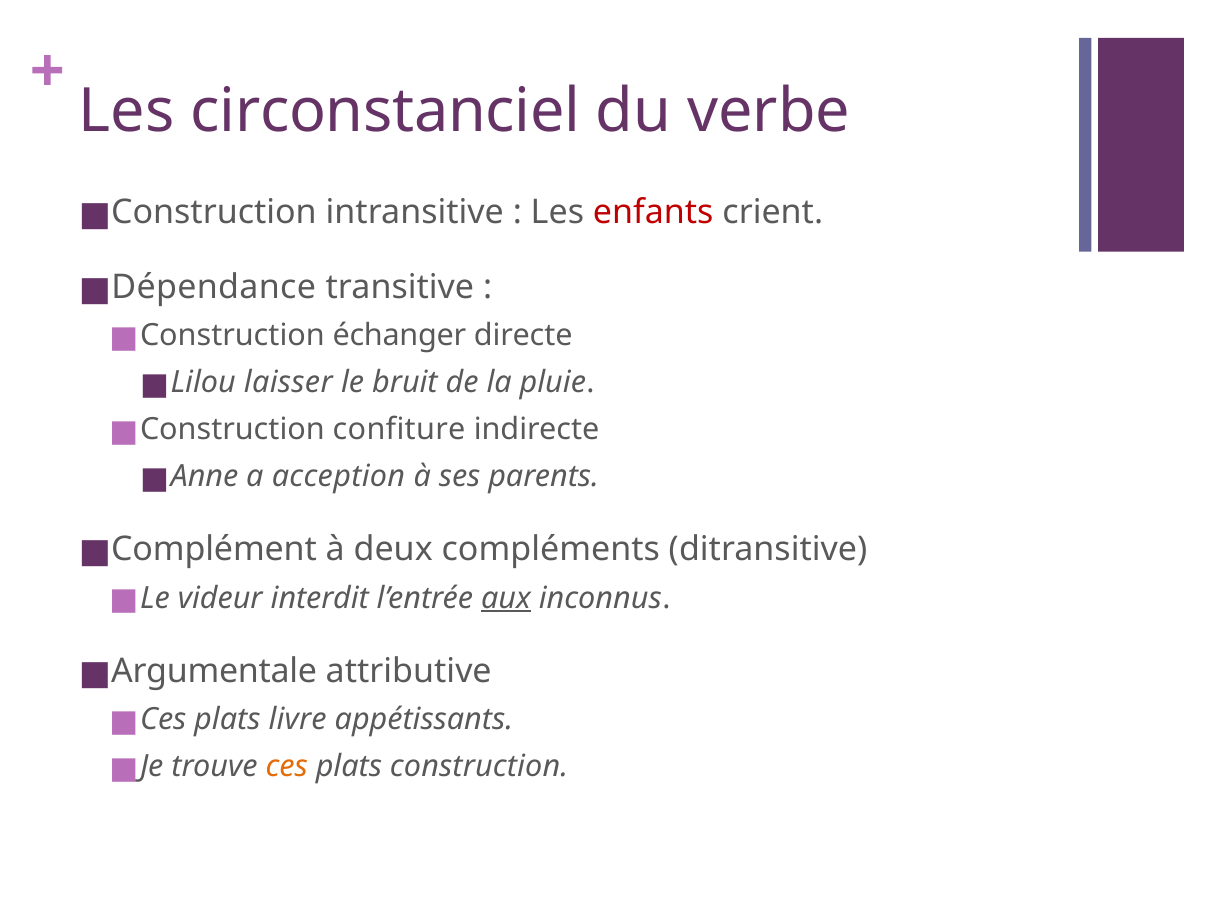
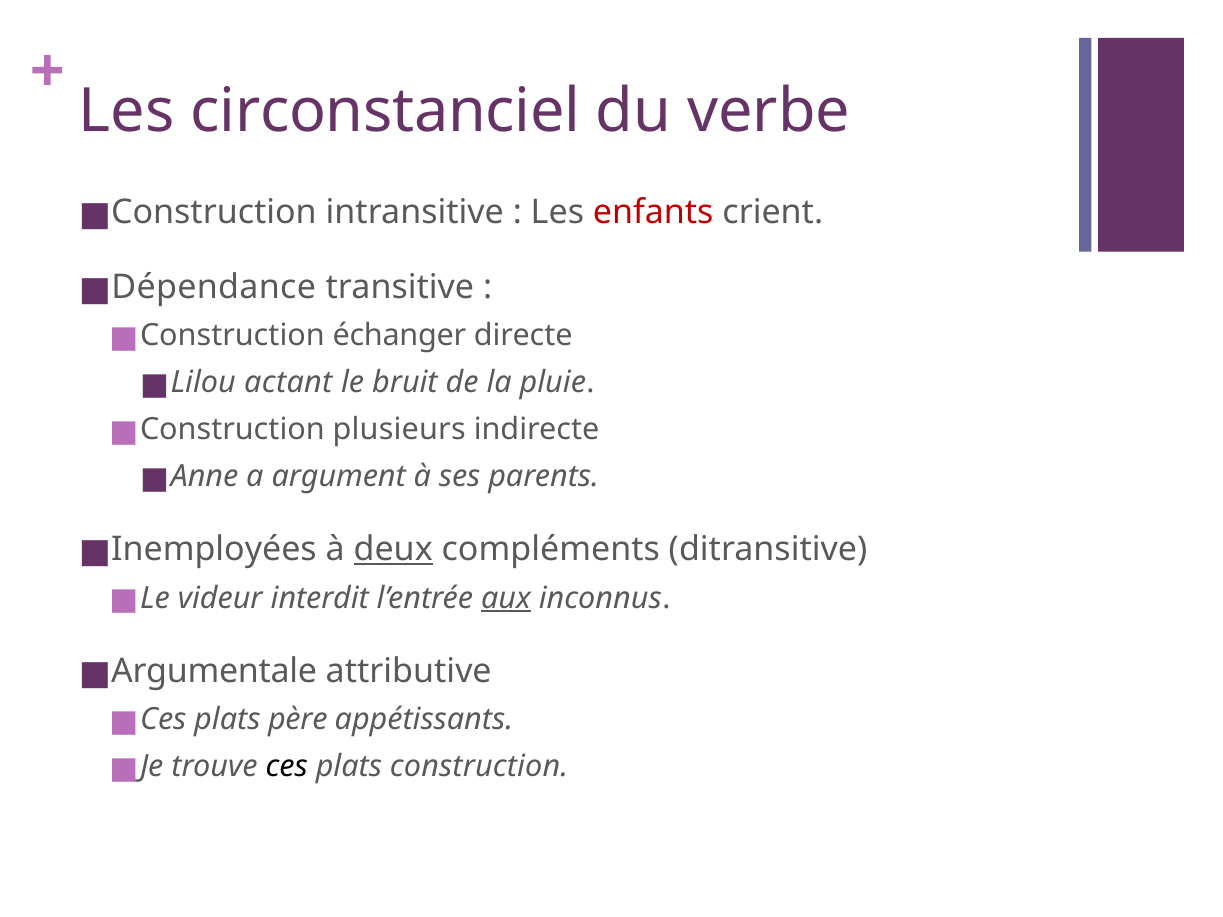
laisser: laisser -> actant (288, 383)
confiture: confiture -> plusieurs (399, 430)
acception: acception -> argument (339, 477)
Complément: Complément -> Inemployées (214, 550)
deux underline: none -> present (393, 550)
livre: livre -> père (298, 720)
ces colour: orange -> black (287, 767)
